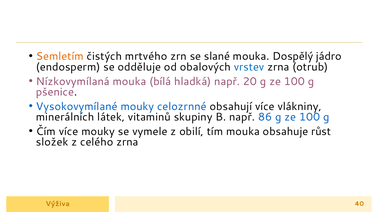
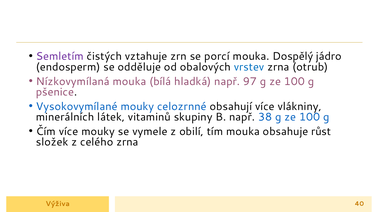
Semletím colour: orange -> purple (60, 56)
mrtvého: mrtvého -> vztahuje (146, 56)
slané: slané -> porcí (217, 56)
20: 20 -> 97 (250, 82)
86: 86 -> 38 (265, 117)
